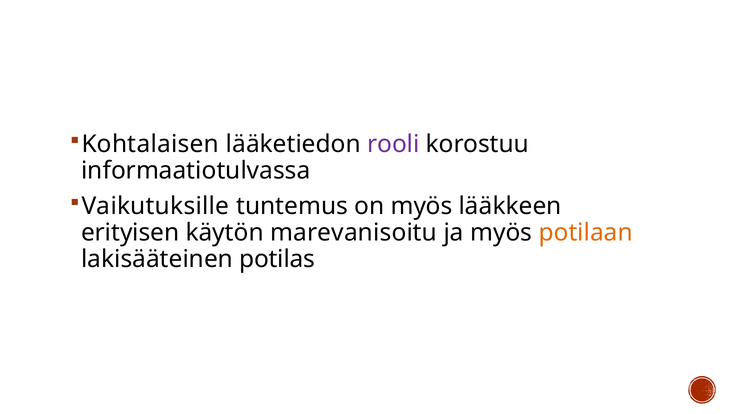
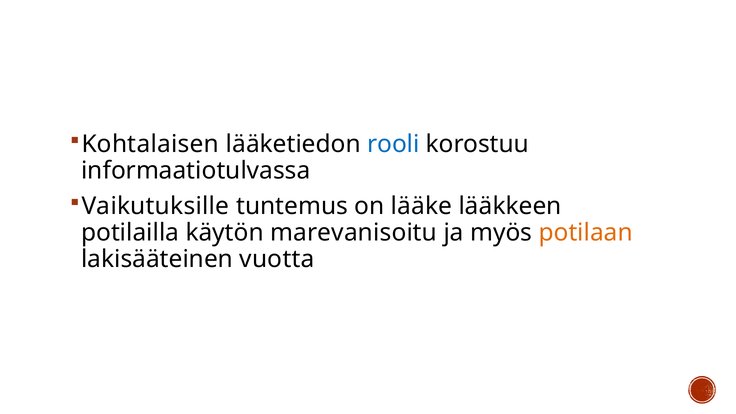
rooli colour: purple -> blue (393, 144)
on myös: myös -> lääke (421, 206)
erityisen: erityisen -> potilailla (130, 233)
potilas: potilas -> vuotta (277, 259)
